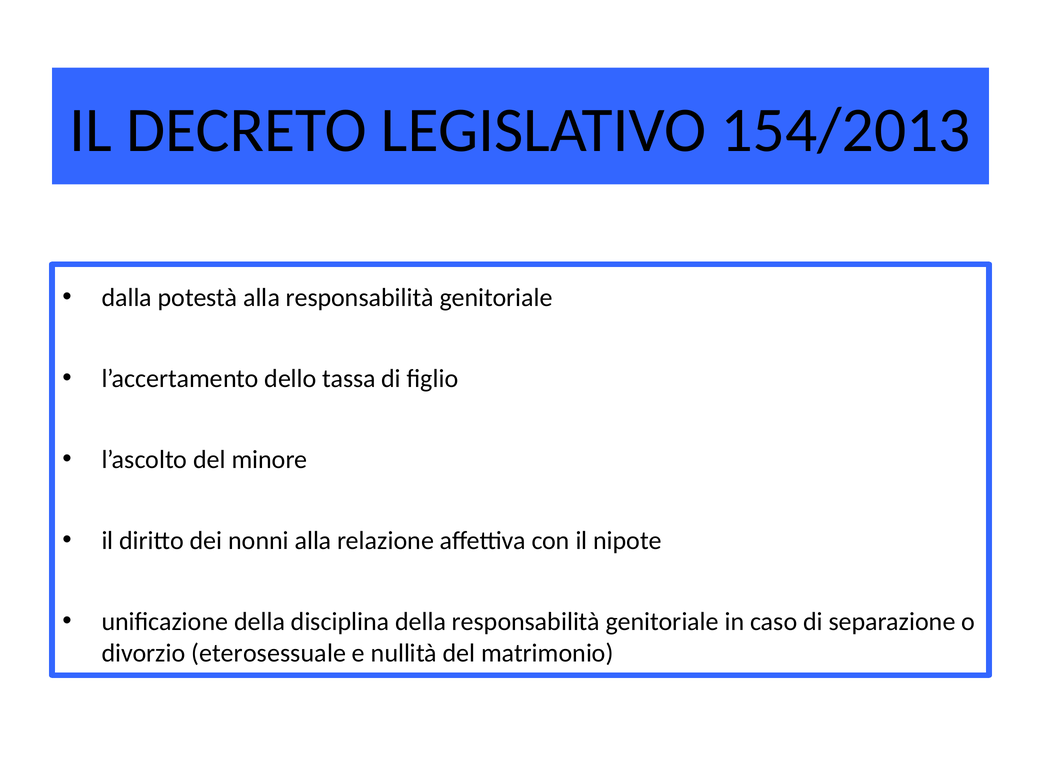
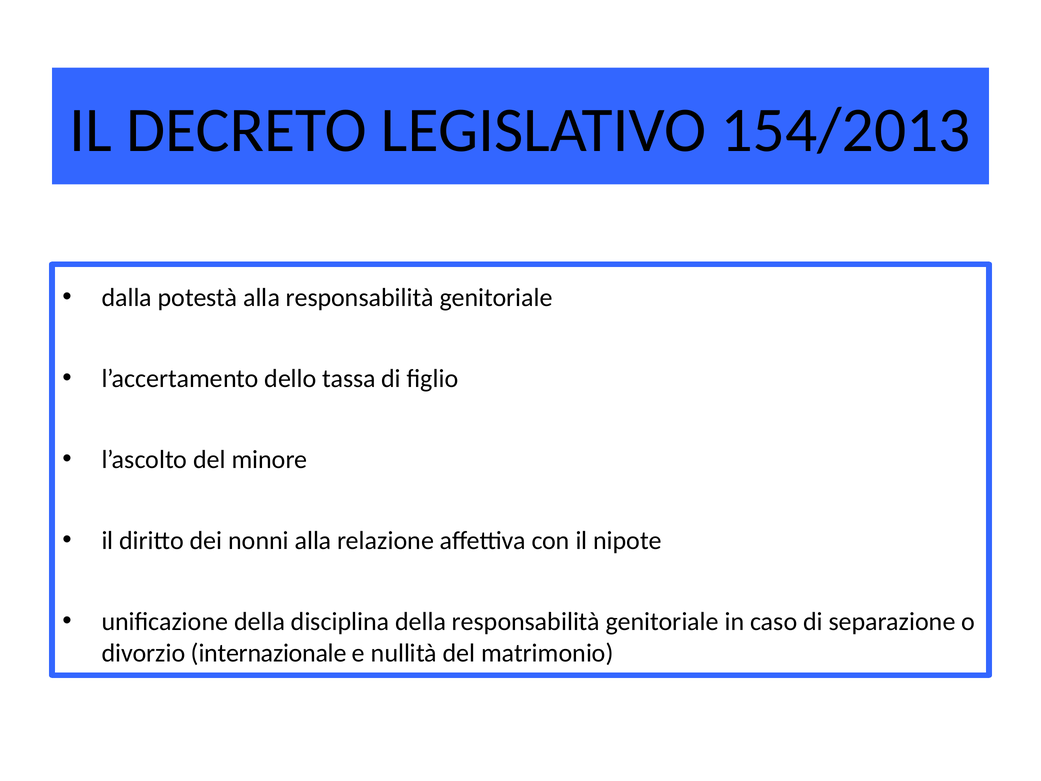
eterosessuale: eterosessuale -> internazionale (269, 653)
